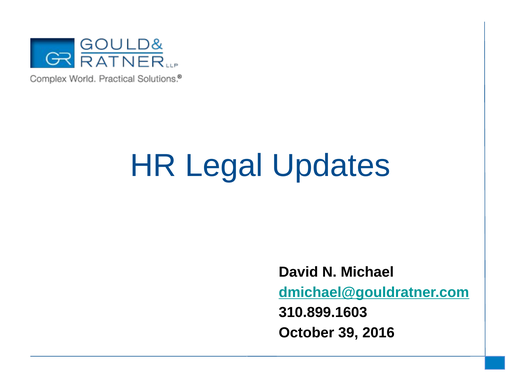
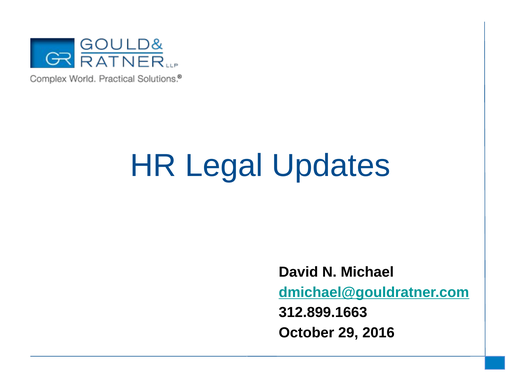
310.899.1603: 310.899.1603 -> 312.899.1663 (323, 312)
39: 39 -> 29 (348, 333)
